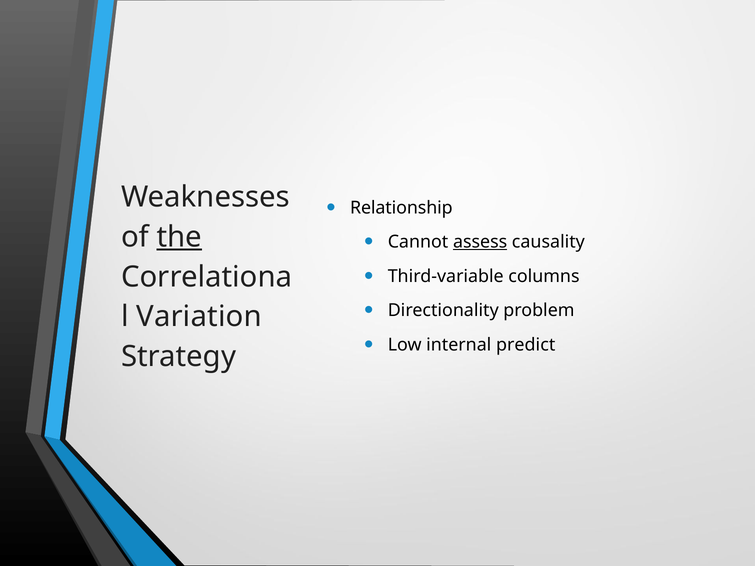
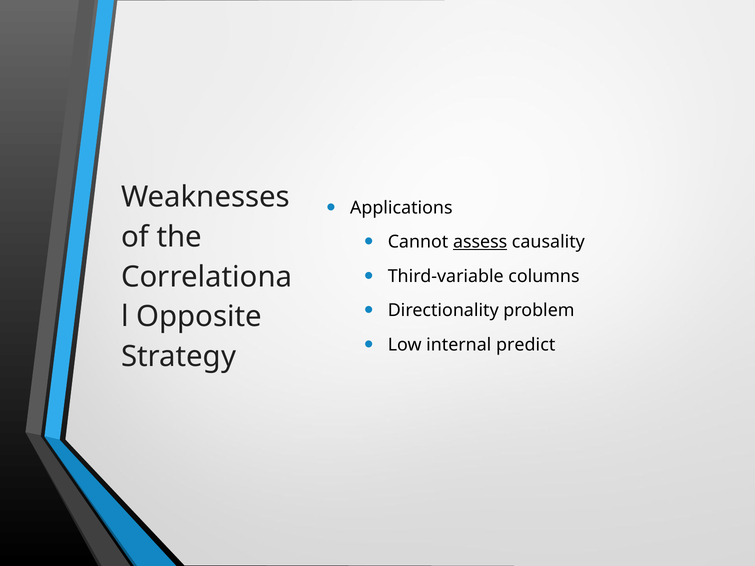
Relationship: Relationship -> Applications (401, 208)
the underline: present -> none (179, 237)
Variation: Variation -> Opposite (199, 317)
